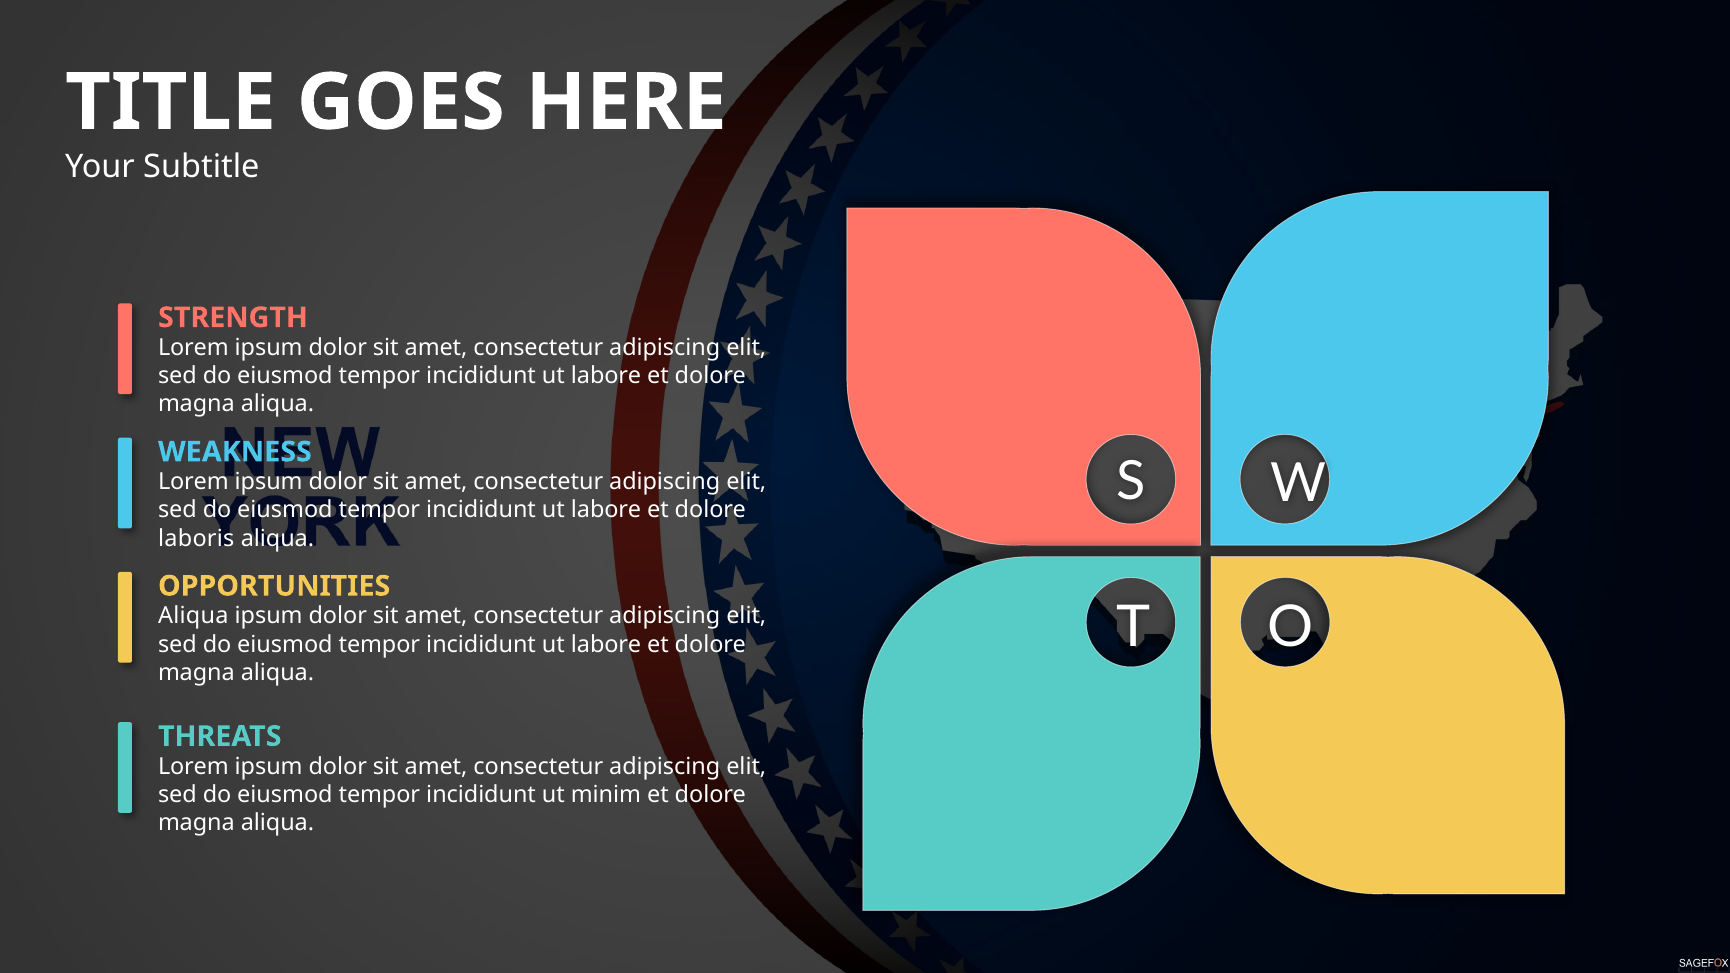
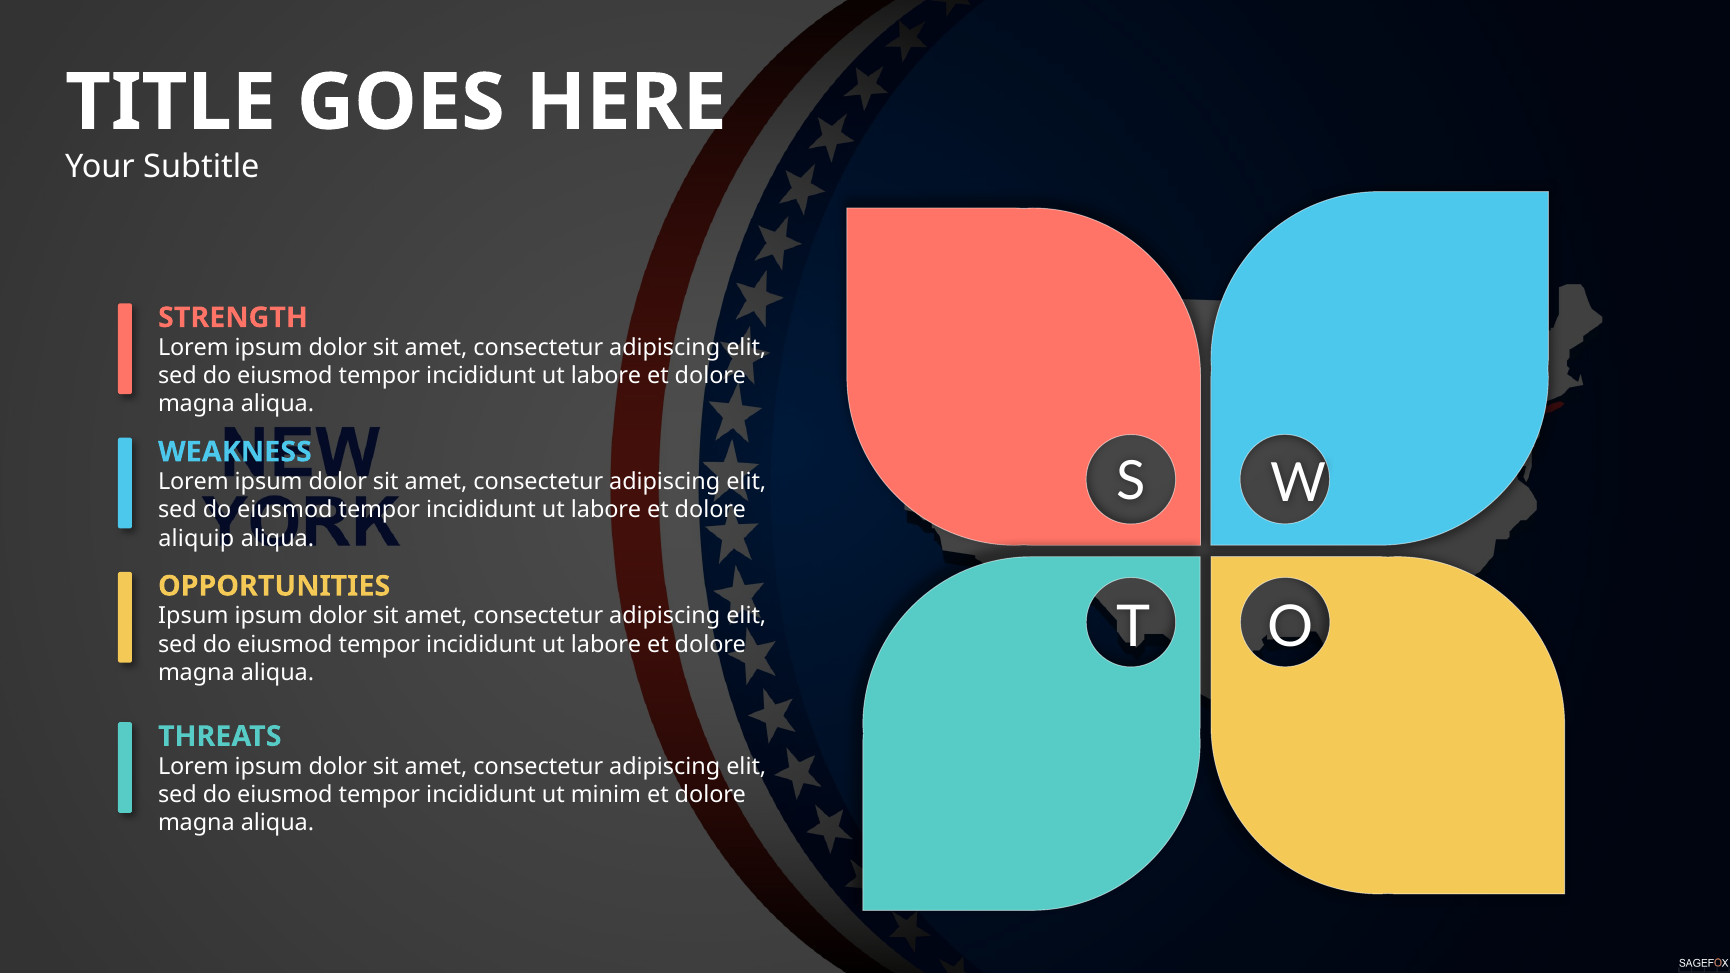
laboris: laboris -> aliquip (196, 538)
Aliqua: Aliqua -> Ipsum (193, 616)
